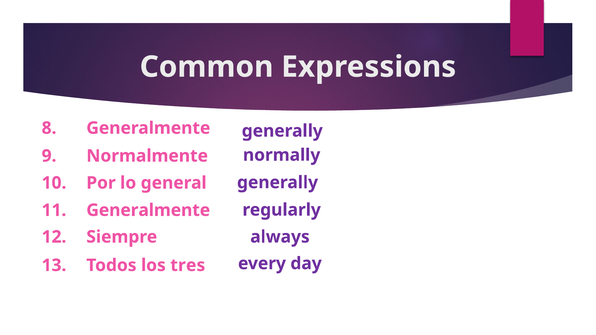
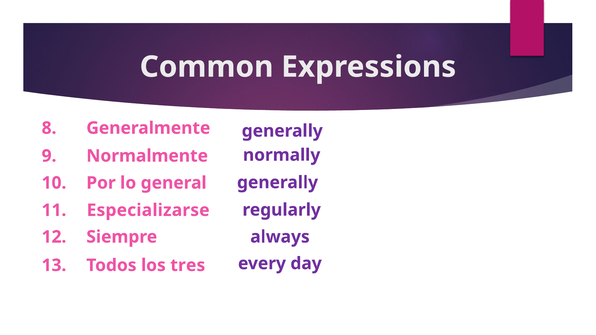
11 Generalmente: Generalmente -> Especializarse (148, 210)
